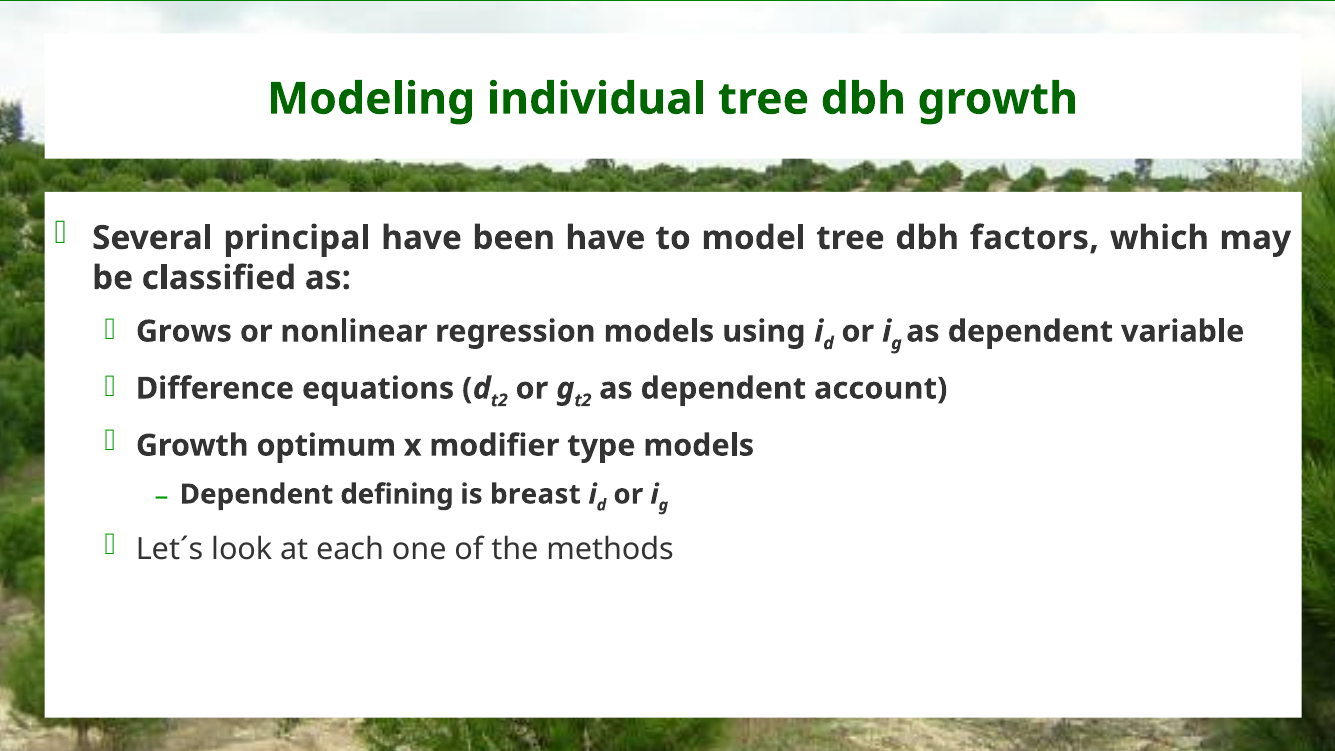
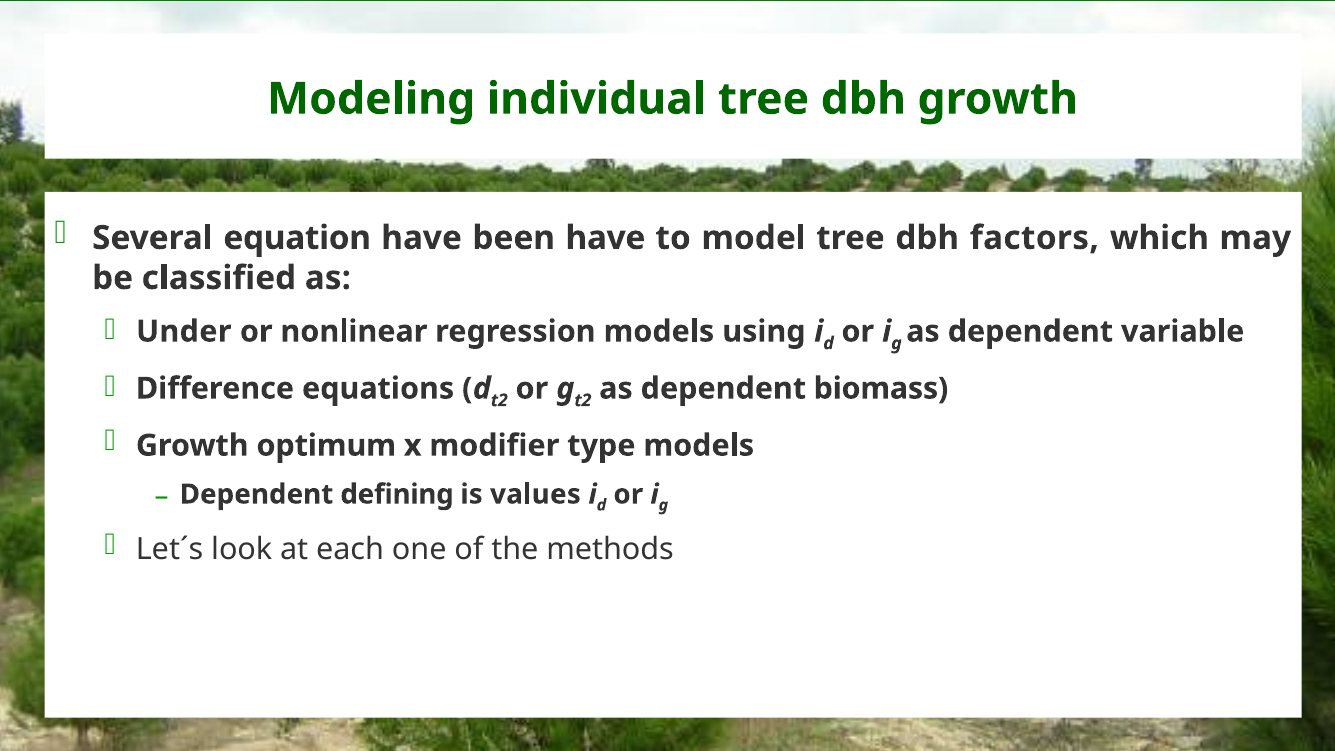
principal: principal -> equation (297, 238)
Grows: Grows -> Under (184, 331)
account: account -> biomass (881, 388)
breast: breast -> values (535, 494)
